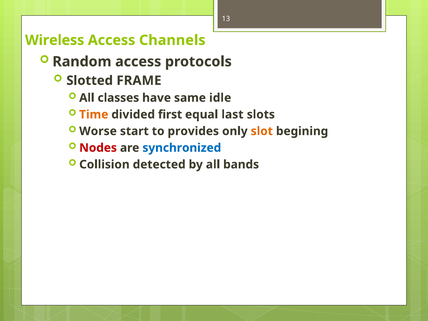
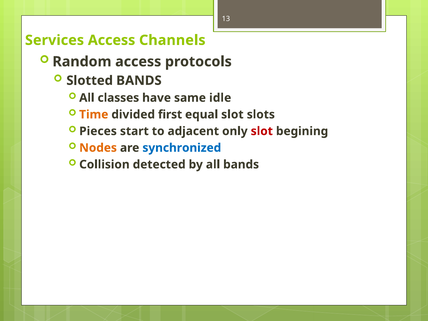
Wireless: Wireless -> Services (55, 40)
Slotted FRAME: FRAME -> BANDS (139, 81)
equal last: last -> slot (232, 114)
Worse: Worse -> Pieces (98, 131)
provides: provides -> adjacent (193, 131)
slot colour: orange -> red (262, 131)
Nodes colour: red -> orange (98, 148)
